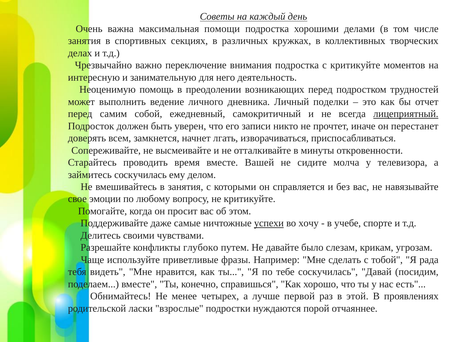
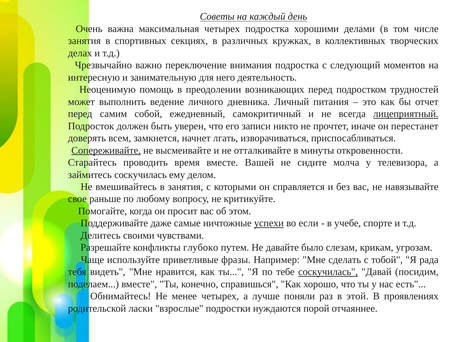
максимальная помощи: помощи -> четырех (222, 29)
с критикуйте: критикуйте -> следующий (355, 65)
поделки: поделки -> питания (331, 102)
Сопереживайте underline: none -> present (106, 150)
эмоции: эмоции -> раньше (105, 199)
хочу: хочу -> если (309, 223)
соскучилась underline: none -> present (328, 271)
первой: первой -> поняли (300, 296)
